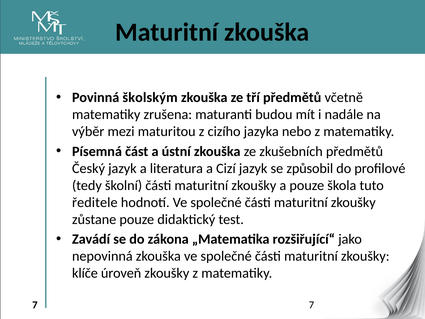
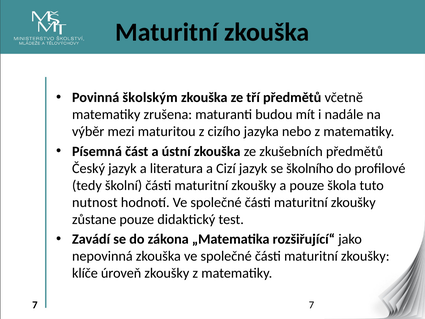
způsobil: způsobil -> školního (310, 168)
ředitele: ředitele -> nutnost (95, 202)
